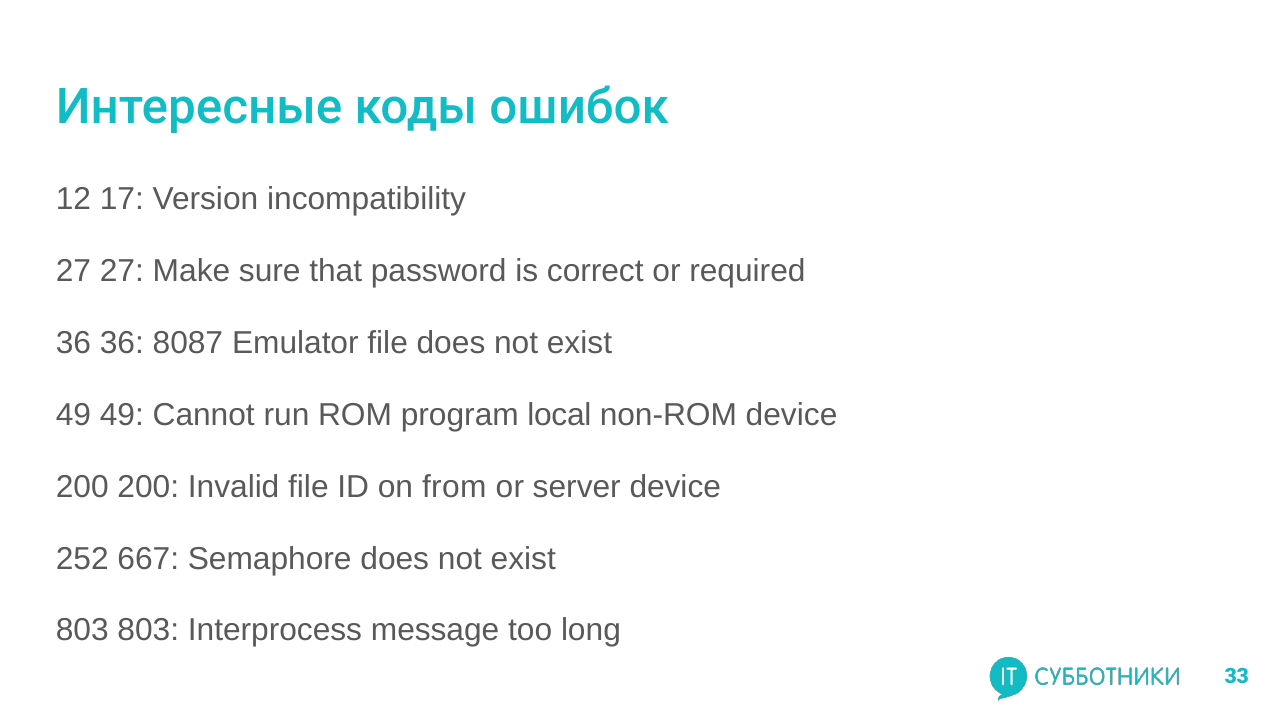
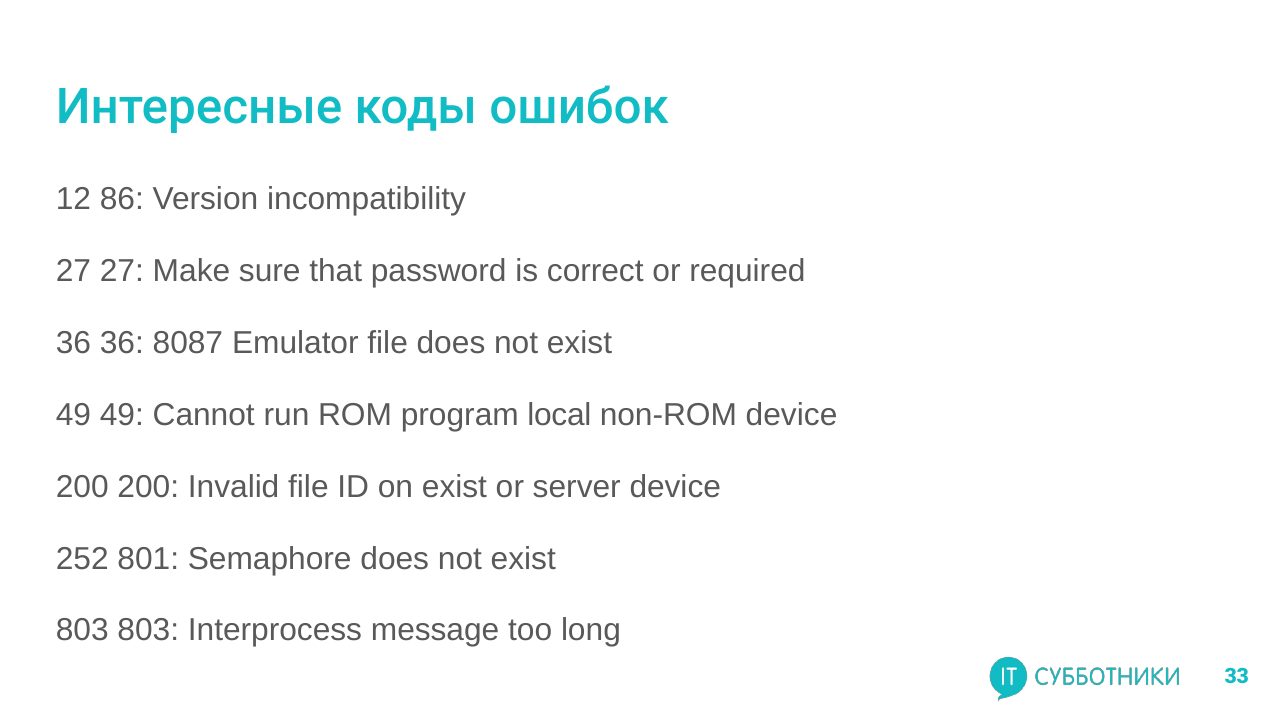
17: 17 -> 86 (122, 199)
on from: from -> exist (454, 487)
667: 667 -> 801 (148, 559)
